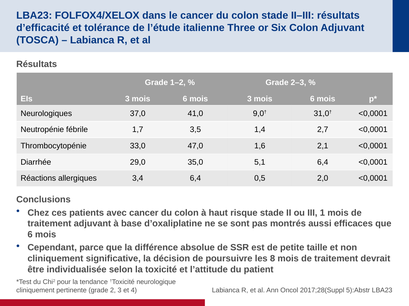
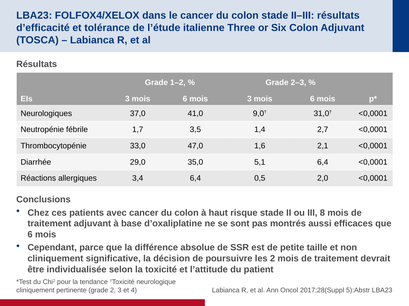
1: 1 -> 8 (322, 213)
les 8: 8 -> 2 (273, 259)
